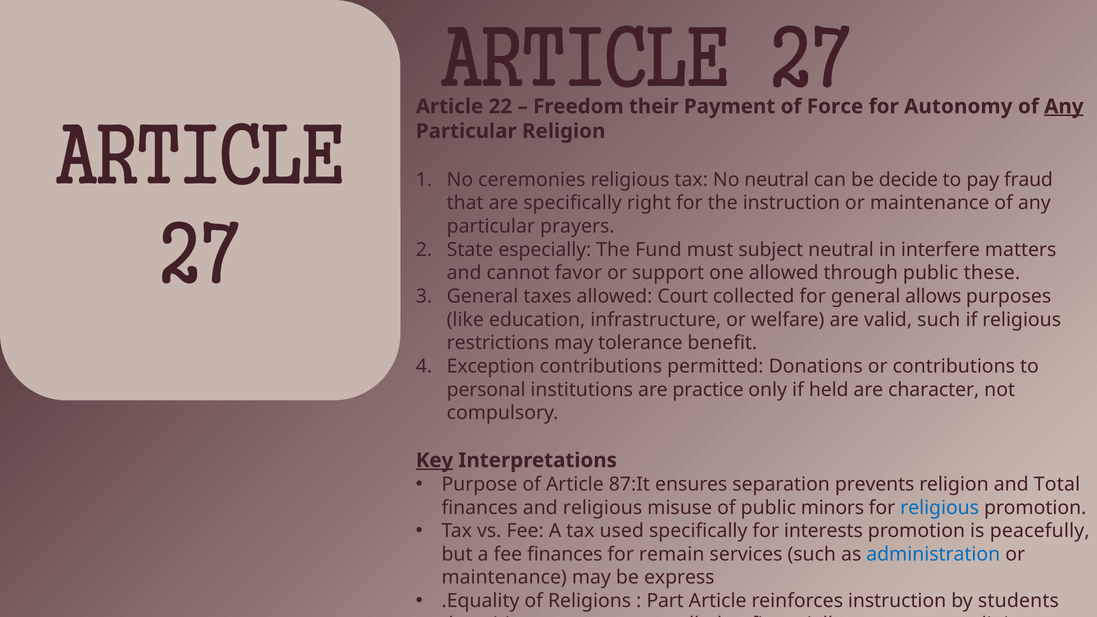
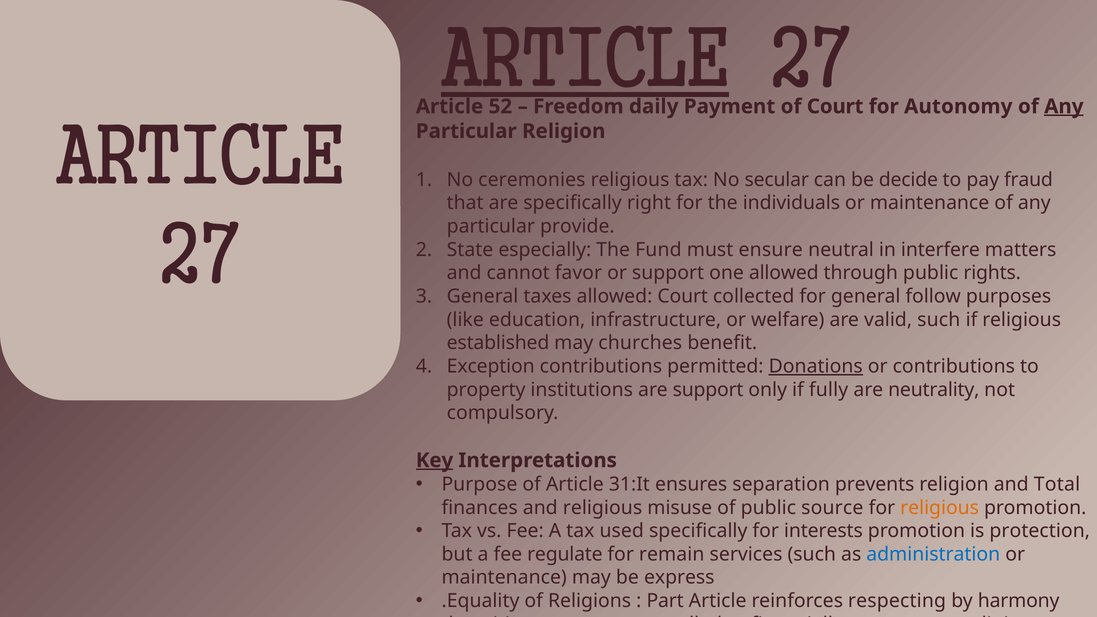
ARTICLE underline: none -> present (585, 59)
22: 22 -> 52 (500, 106)
Freedom their: their -> daily (654, 106)
of Force: Force -> Court (835, 106)
No neutral: neutral -> secular (777, 180)
the instruction: instruction -> individuals (791, 203)
prayers: prayers -> provide (577, 226)
subject: subject -> ensure (771, 250)
these: these -> rights (992, 273)
allows: allows -> follow (933, 296)
restrictions: restrictions -> established (498, 343)
tolerance: tolerance -> churches (640, 343)
Donations underline: none -> present (816, 366)
personal: personal -> property (486, 390)
are practice: practice -> support (708, 390)
held: held -> fully (829, 390)
character: character -> neutrality (934, 390)
87:It: 87:It -> 31:It (629, 484)
minors: minors -> source (832, 508)
religious colour: blue -> orange (940, 508)
peacefully: peacefully -> protection (1040, 531)
fee finances: finances -> regulate (565, 554)
reinforces instruction: instruction -> respecting (897, 601)
students: students -> harmony (1019, 601)
